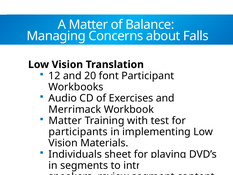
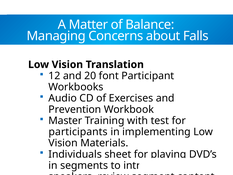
Merrimack: Merrimack -> Prevention (75, 109)
Matter: Matter -> Master (65, 120)
